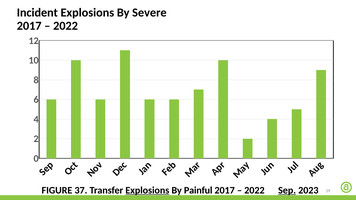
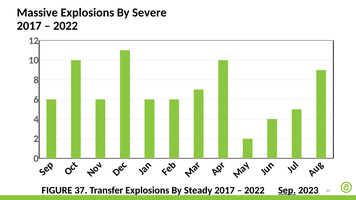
Incident: Incident -> Massive (37, 13)
Explosions underline: present -> none (147, 190)
Painful: Painful -> Steady (198, 190)
